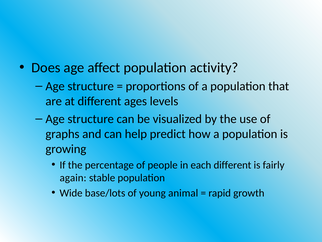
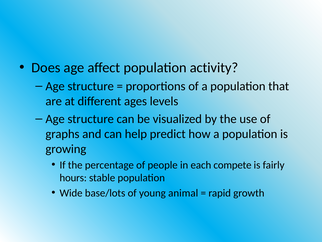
each different: different -> compete (232, 165)
again: again -> hours (73, 178)
